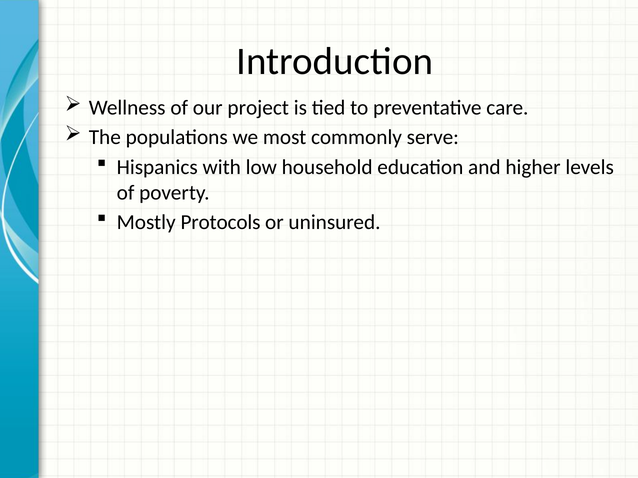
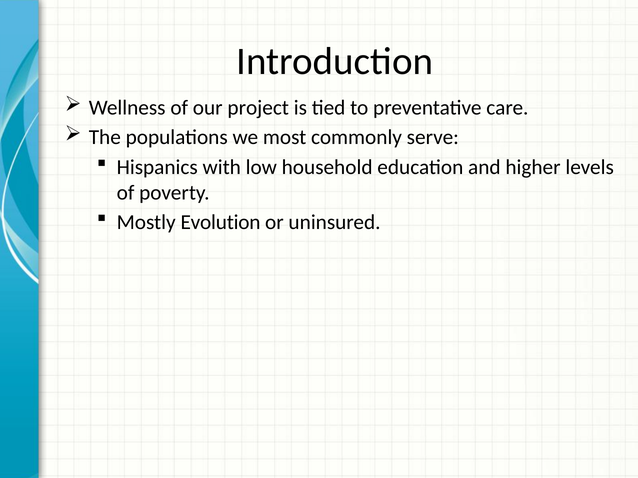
Protocols: Protocols -> Evolution (221, 223)
